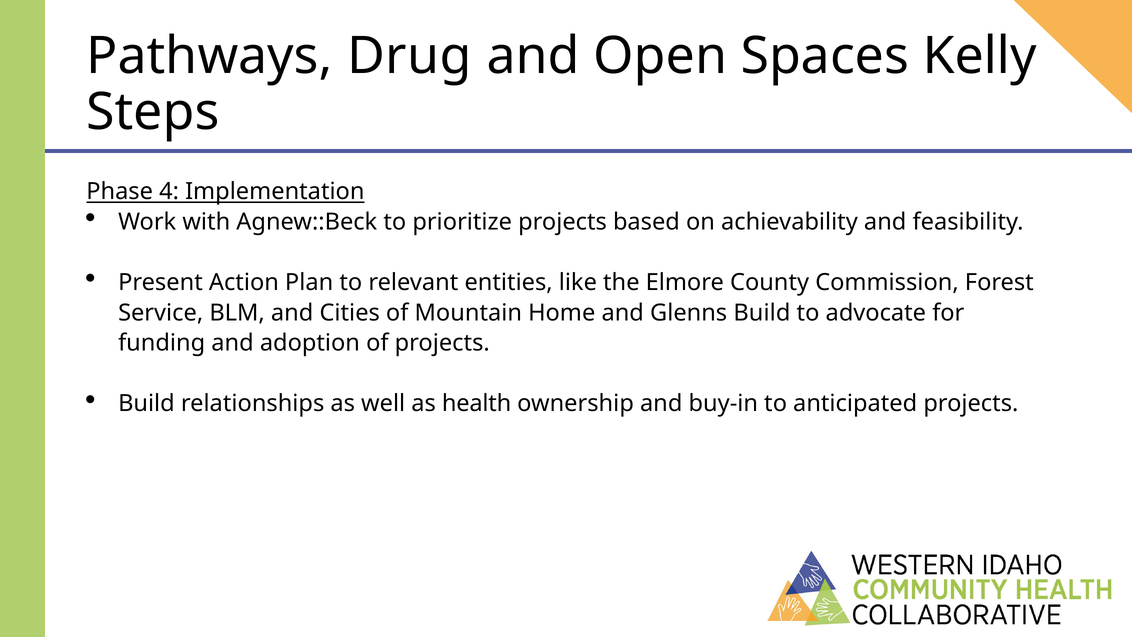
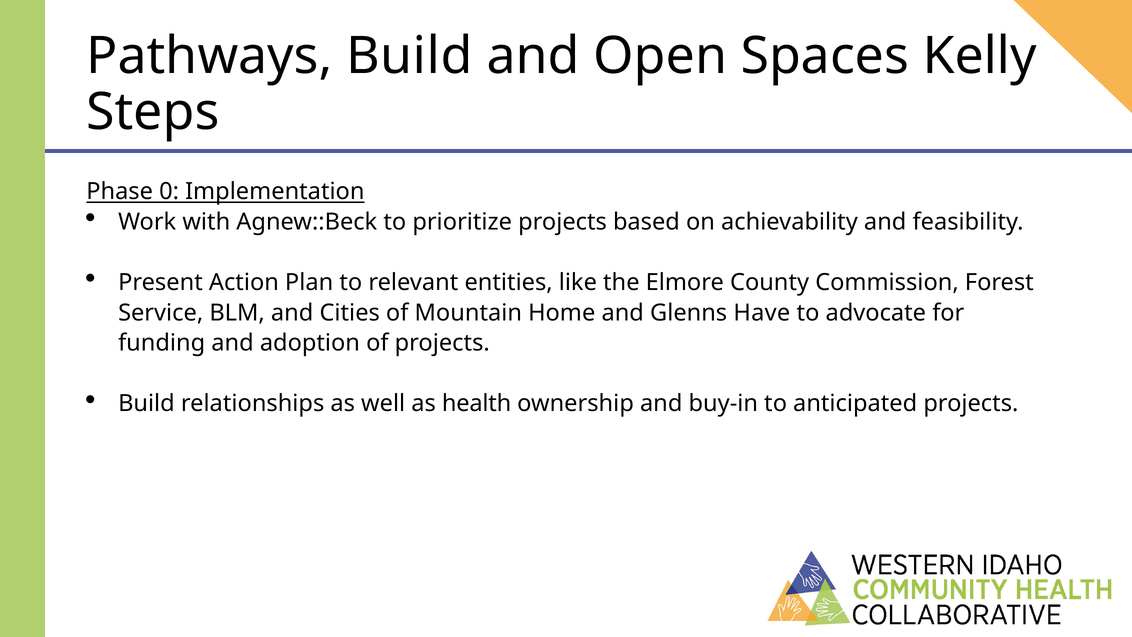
Pathways Drug: Drug -> Build (409, 56)
4: 4 -> 0 (169, 192)
Glenns Build: Build -> Have (762, 313)
